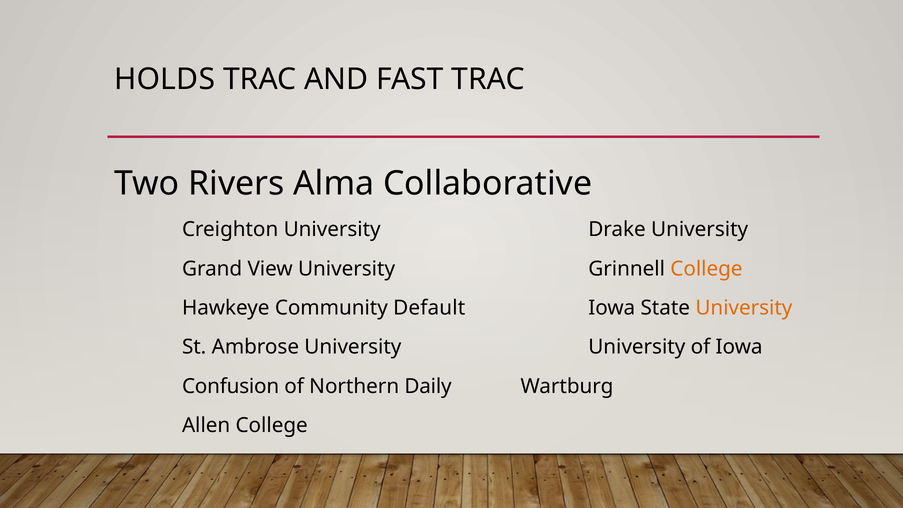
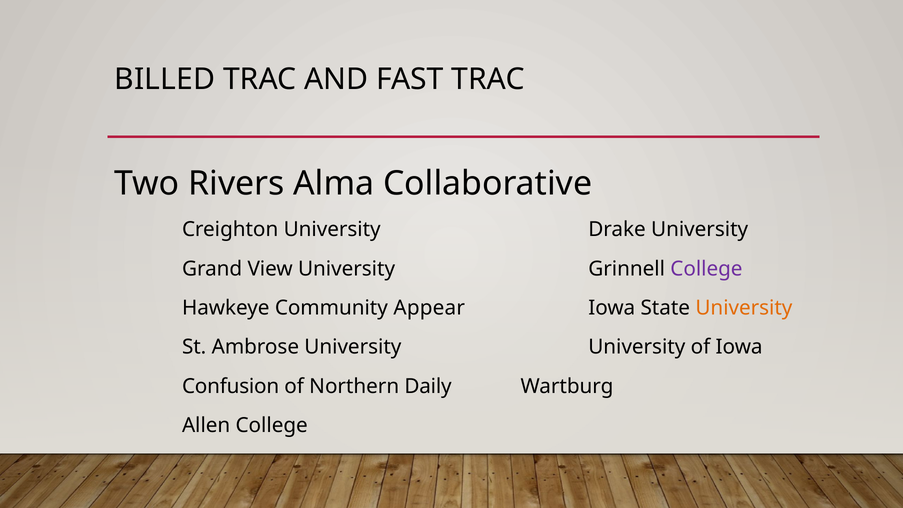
HOLDS: HOLDS -> BILLED (165, 79)
College colour: orange -> purple (706, 269)
Default: Default -> Appear (429, 308)
